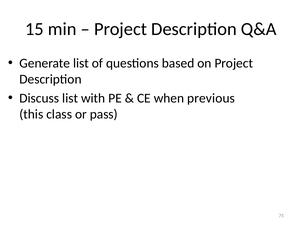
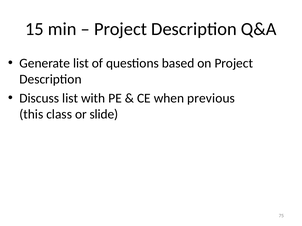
pass: pass -> slide (104, 114)
